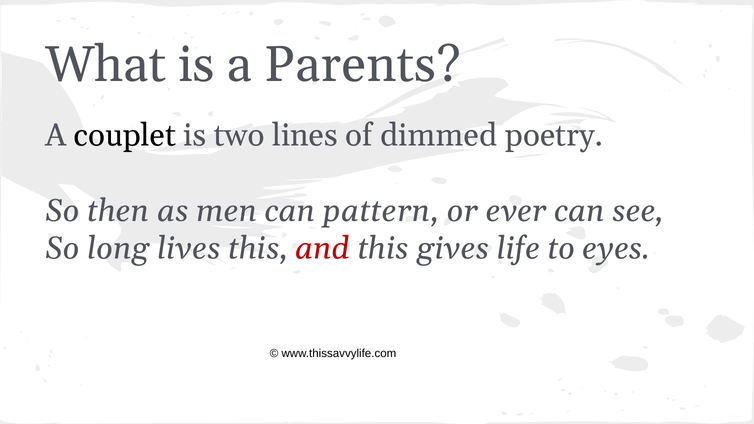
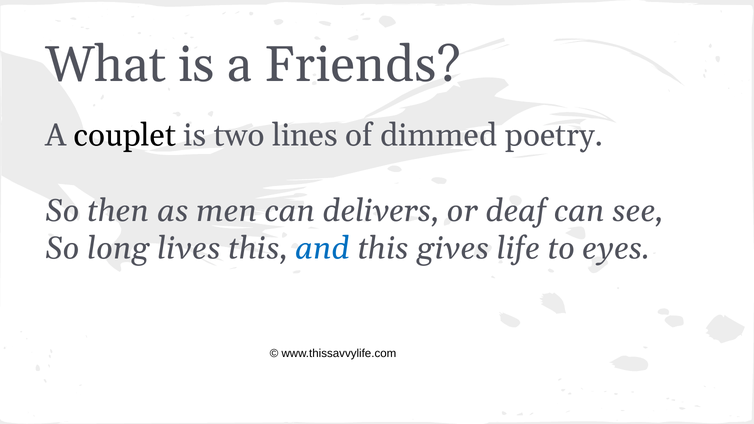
Parents: Parents -> Friends (362, 65)
pattern: pattern -> delivers (381, 211)
ever: ever -> deaf (516, 211)
and colour: red -> blue (323, 249)
